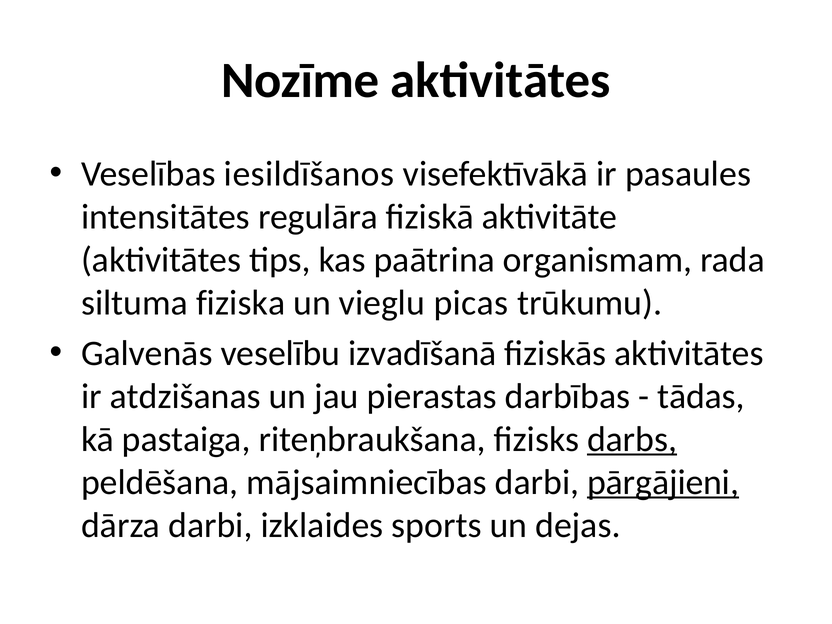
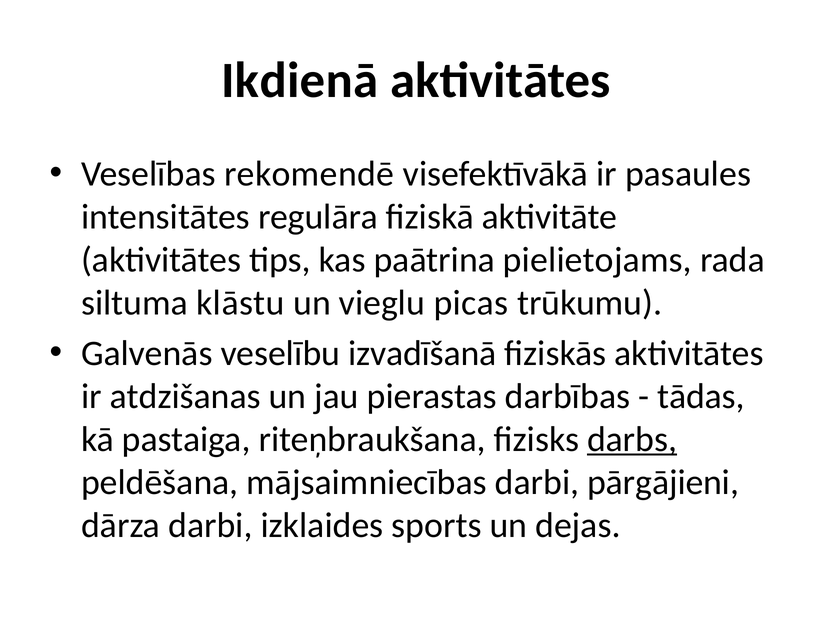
Nozīme: Nozīme -> Ikdienā (300, 81)
iesildīšanos: iesildīšanos -> rekomendē (309, 174)
organismam: organismam -> pielietojams (597, 260)
fiziska: fiziska -> klāstu (240, 303)
pārgājieni underline: present -> none (663, 482)
